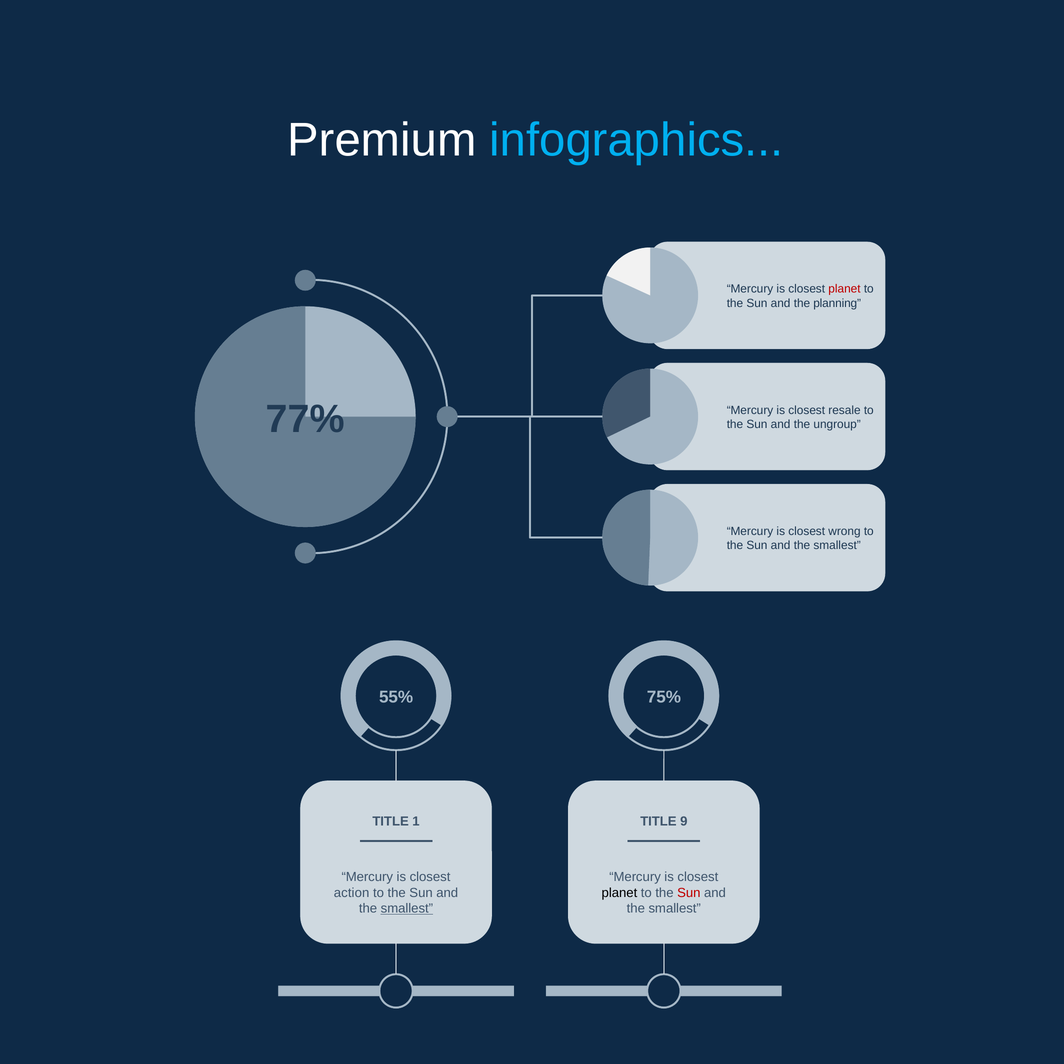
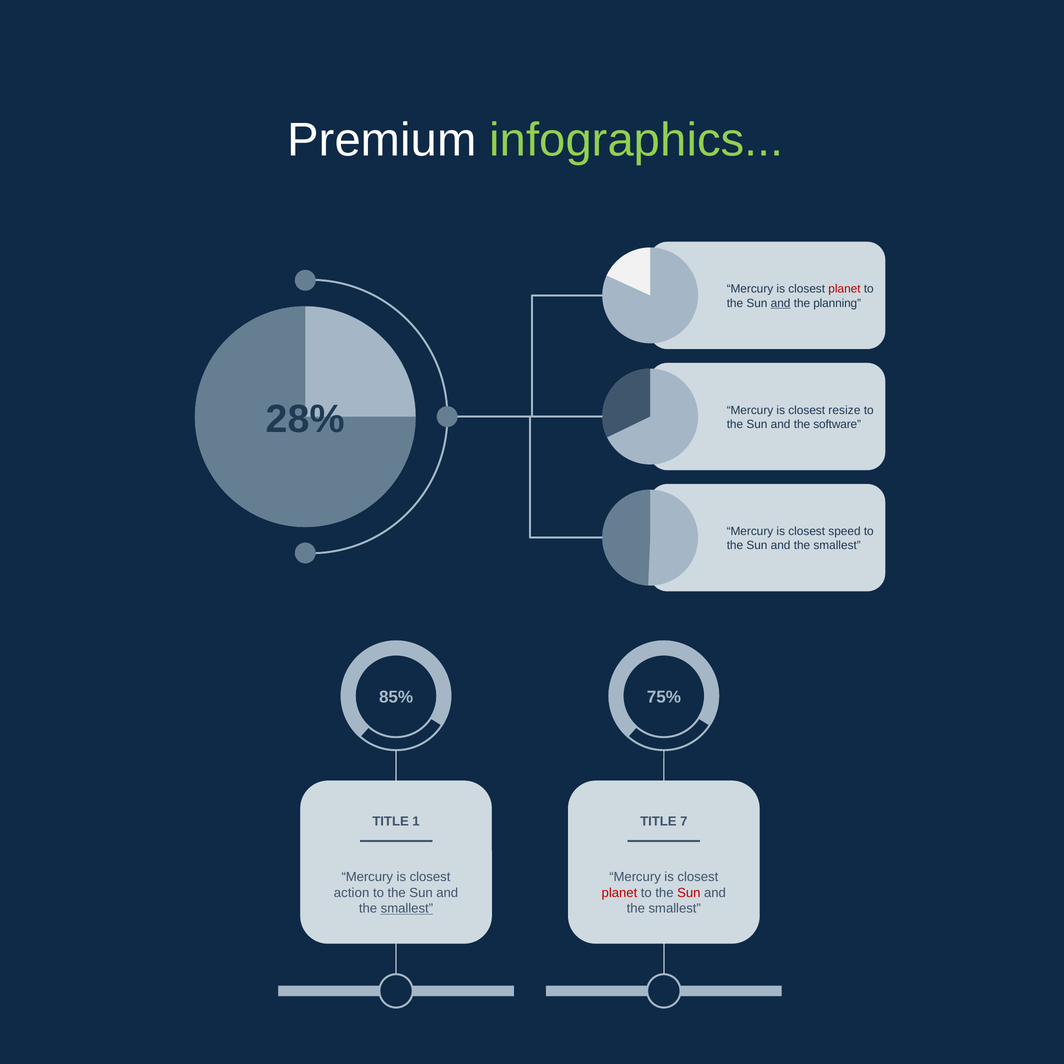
infographics colour: light blue -> light green (637, 140)
and underline: none -> present (781, 303)
77%: 77% -> 28% (305, 419)
resale: resale -> resize (844, 410)
ungroup: ungroup -> software (837, 424)
wrong: wrong -> speed (844, 531)
55%: 55% -> 85% (396, 697)
9: 9 -> 7 (684, 822)
planet colour: black -> red (619, 893)
